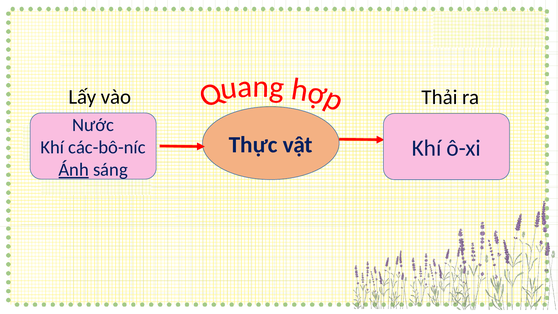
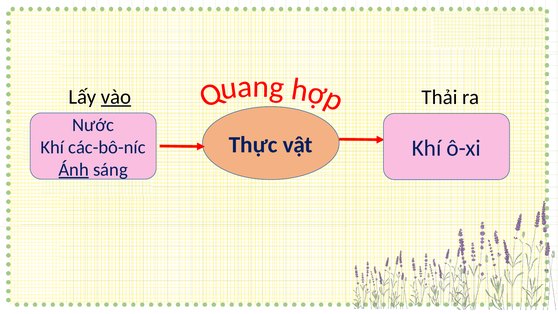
vào underline: none -> present (116, 97)
